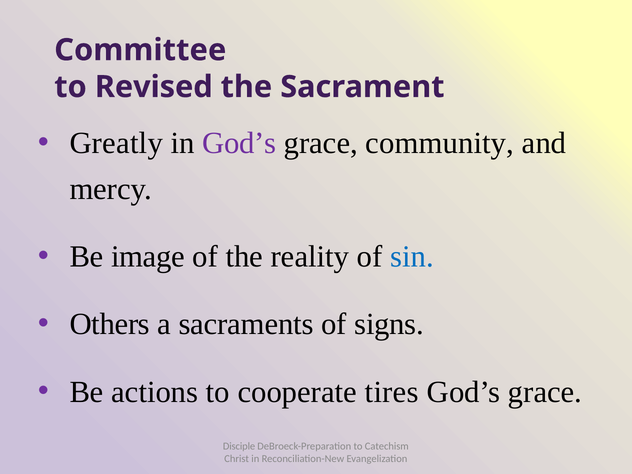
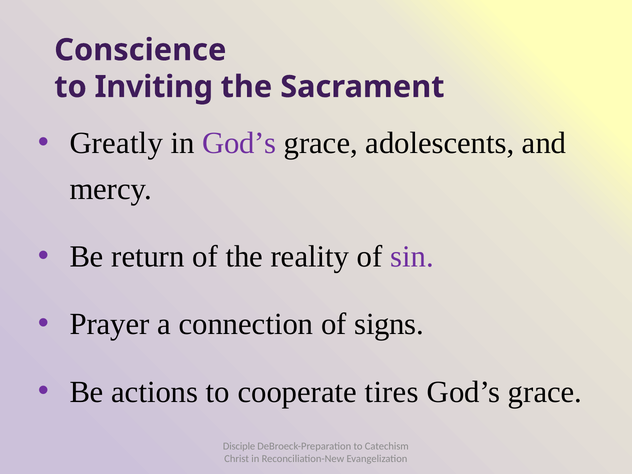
Committee: Committee -> Conscience (140, 50)
Revised: Revised -> Inviting (154, 87)
community: community -> adolescents (440, 143)
image: image -> return (148, 257)
sin colour: blue -> purple (412, 257)
Others: Others -> Prayer (110, 324)
sacraments: sacraments -> connection (246, 324)
